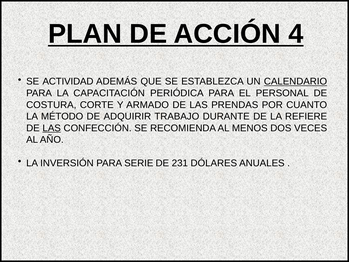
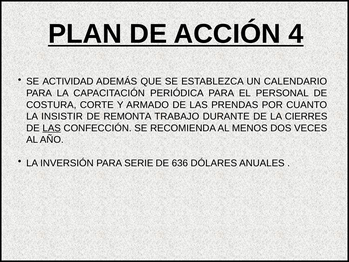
CALENDARIO underline: present -> none (295, 81)
MÉTODO: MÉTODO -> INSISTIR (62, 116)
ADQUIRIR: ADQUIRIR -> REMONTA (127, 116)
REFIERE: REFIERE -> CIERRES (306, 116)
231: 231 -> 636 (180, 163)
